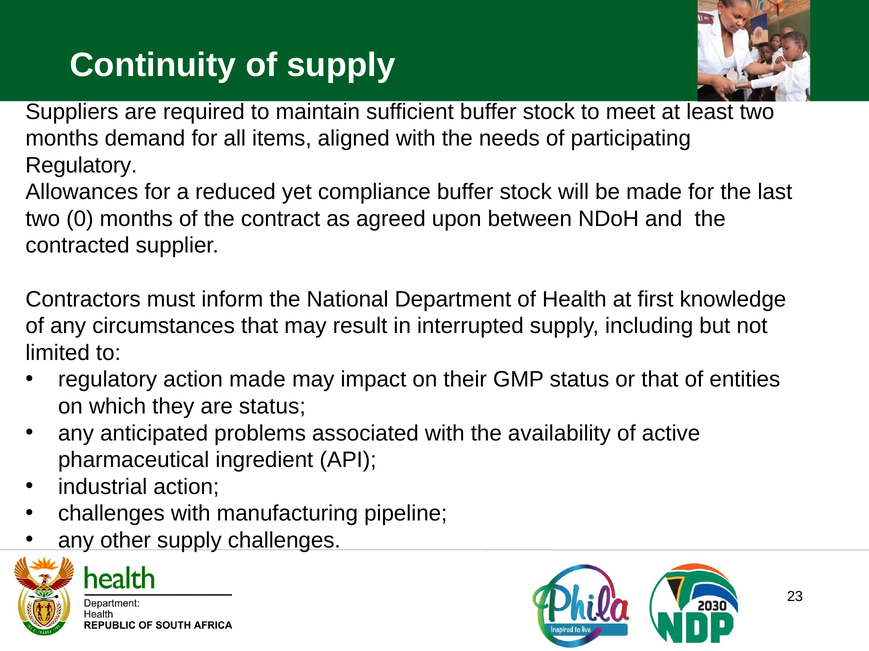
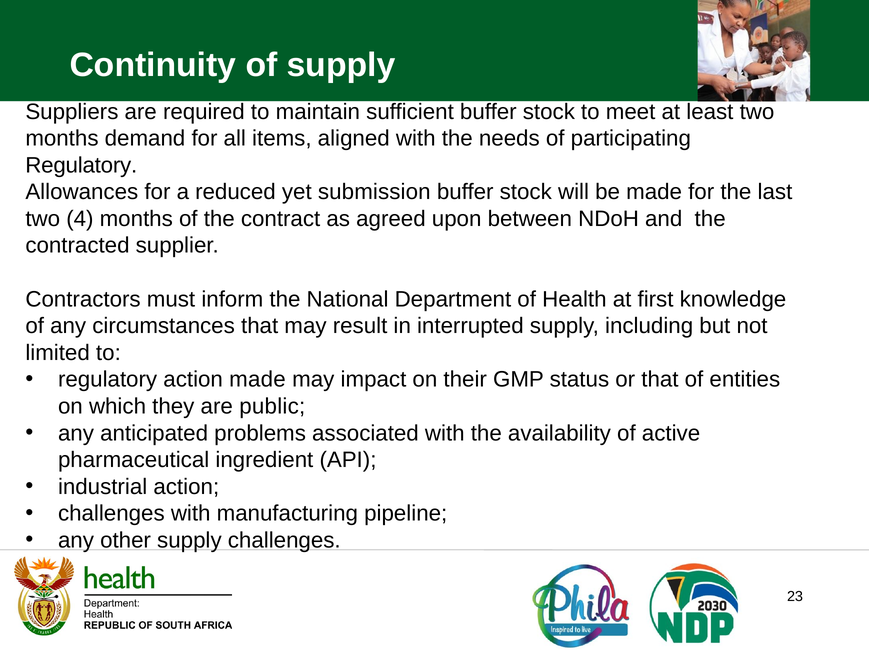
compliance: compliance -> submission (374, 192)
0: 0 -> 4 (80, 219)
are status: status -> public (272, 407)
